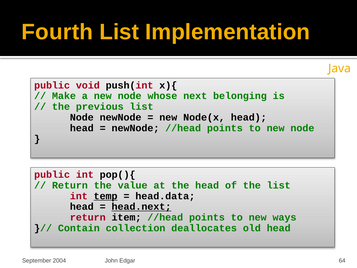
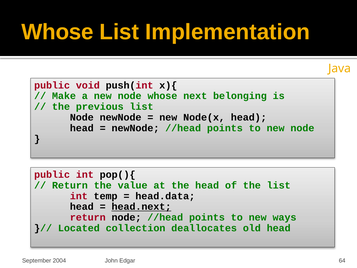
Fourth: Fourth -> Whose (57, 32)
temp underline: present -> none (106, 196)
return item: item -> node (126, 217)
Contain: Contain -> Located (79, 228)
